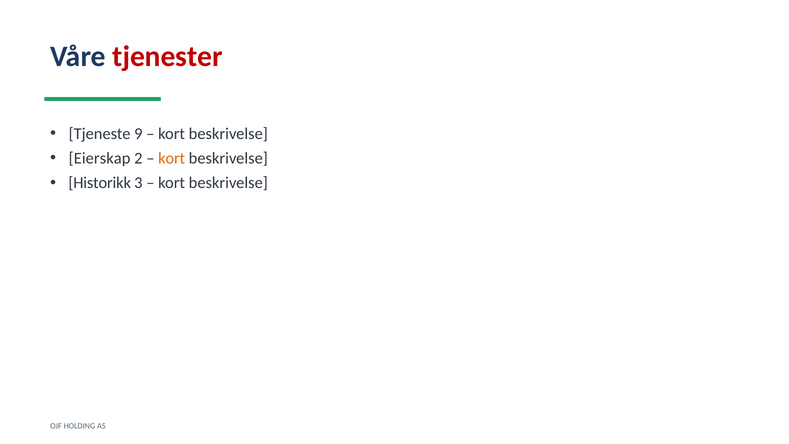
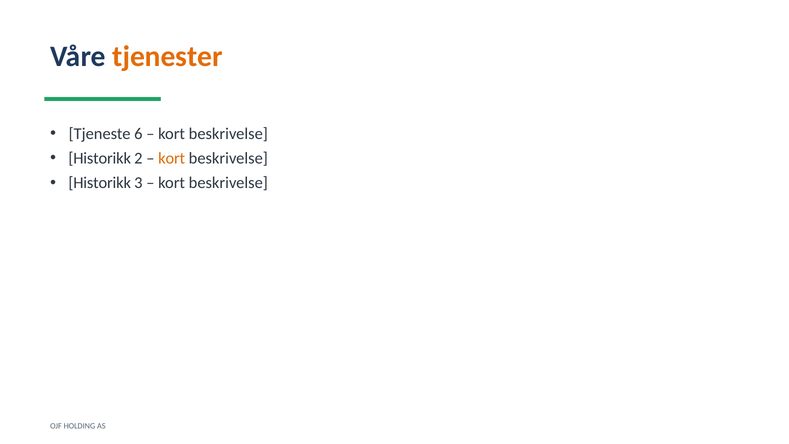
tjenester colour: red -> orange (167, 56)
9: 9 -> 6 (138, 134)
Eierskap: Eierskap -> Historikk (100, 158)
